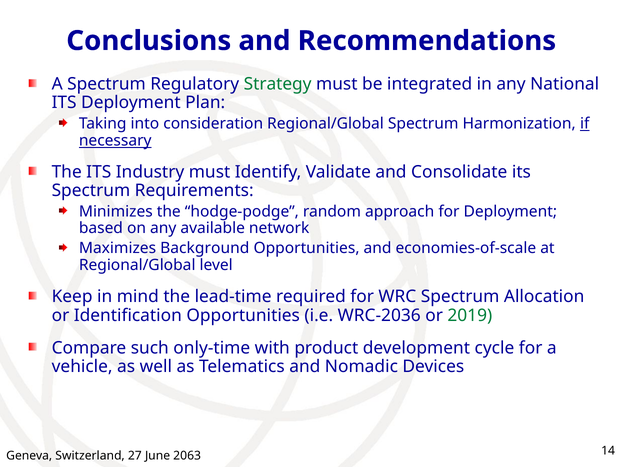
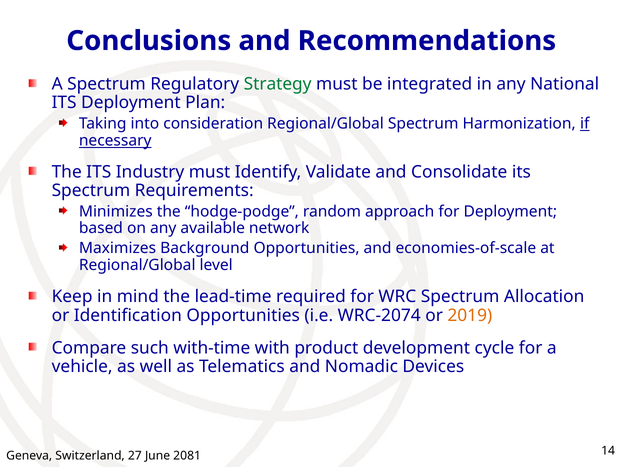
WRC-2036: WRC-2036 -> WRC-2074 (379, 315)
2019 colour: green -> orange (470, 315)
only-time: only-time -> with-time (212, 348)
2063: 2063 -> 2081 (187, 456)
